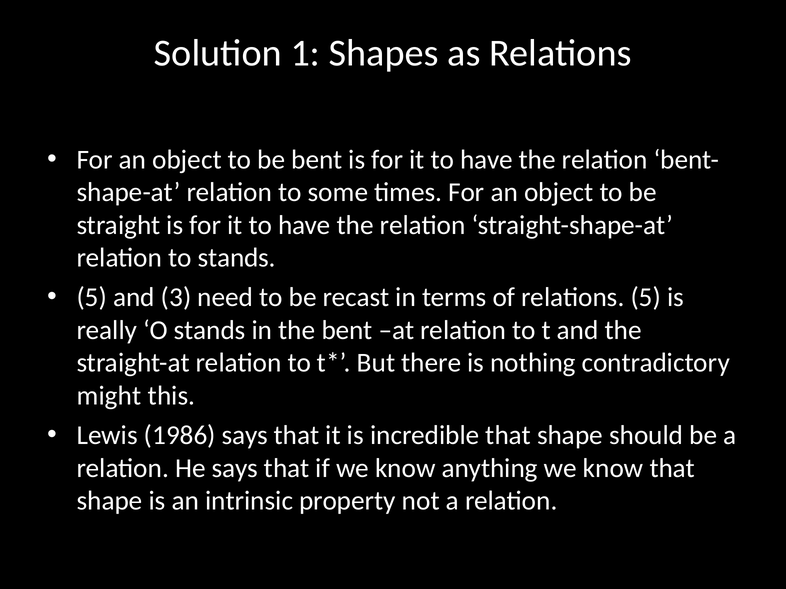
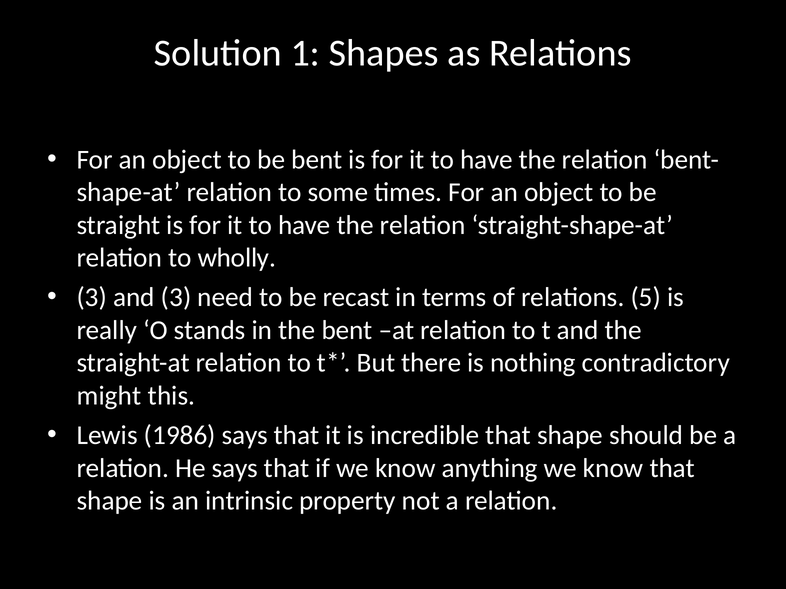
to stands: stands -> wholly (237, 258)
5: 5 -> 3 (92, 298)
